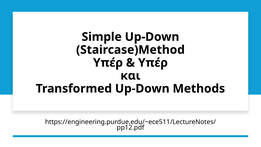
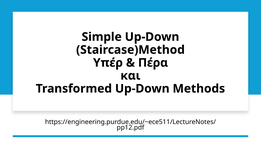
Υπέρ: Υπέρ -> Πέρα (153, 63)
